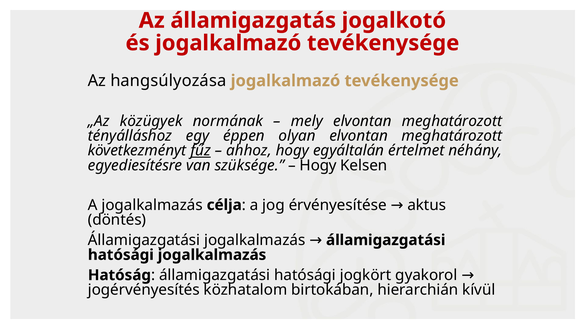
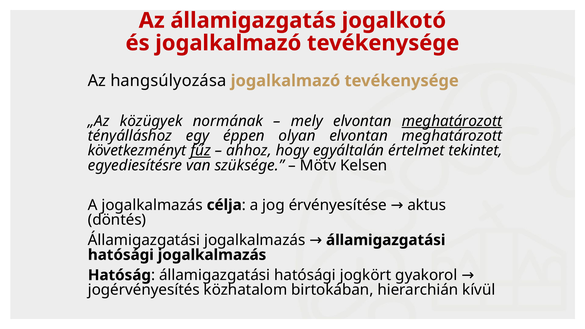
meghatározott underline: none -> present (452, 121)
néhány: néhány -> tekintet (475, 151)
Hogy: Hogy -> Mötv (318, 165)
